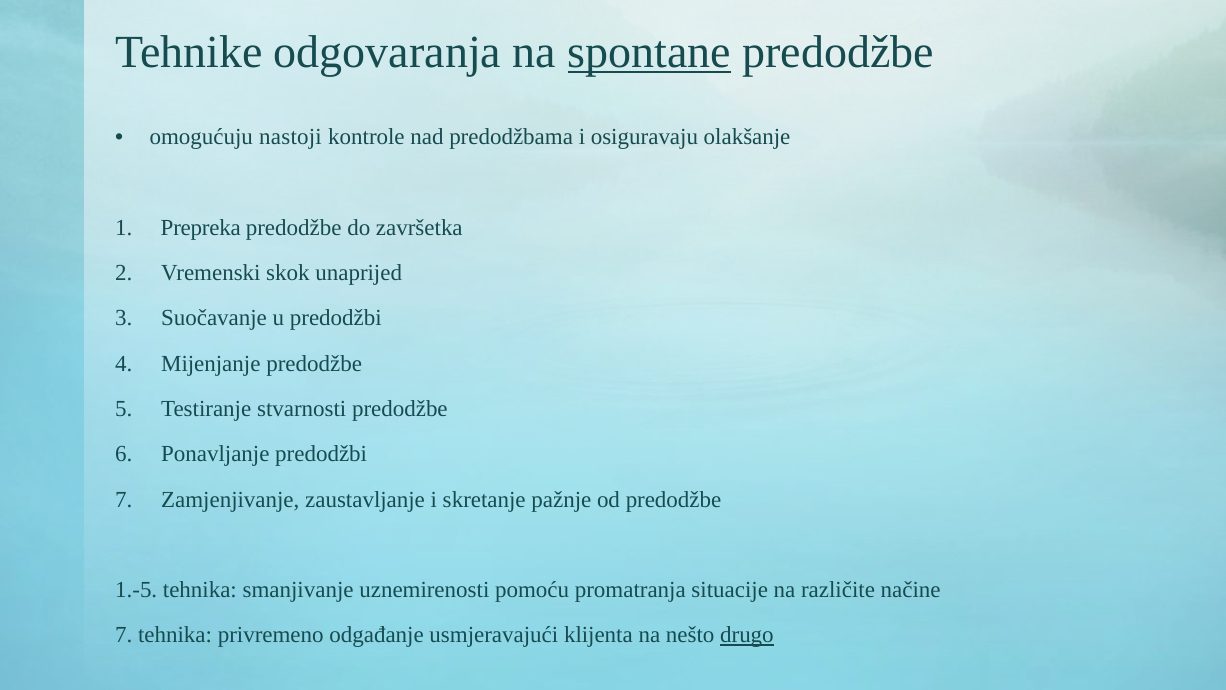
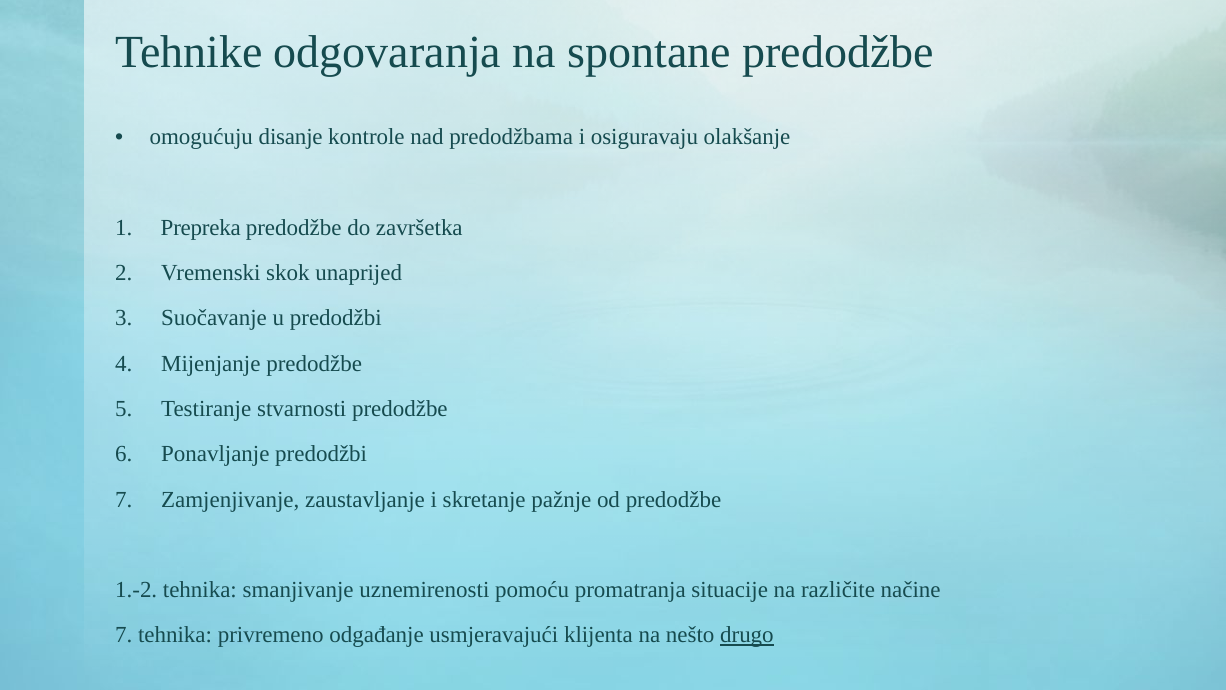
spontane underline: present -> none (649, 52)
nastoji: nastoji -> disanje (291, 137)
1.-5: 1.-5 -> 1.-2 (136, 590)
